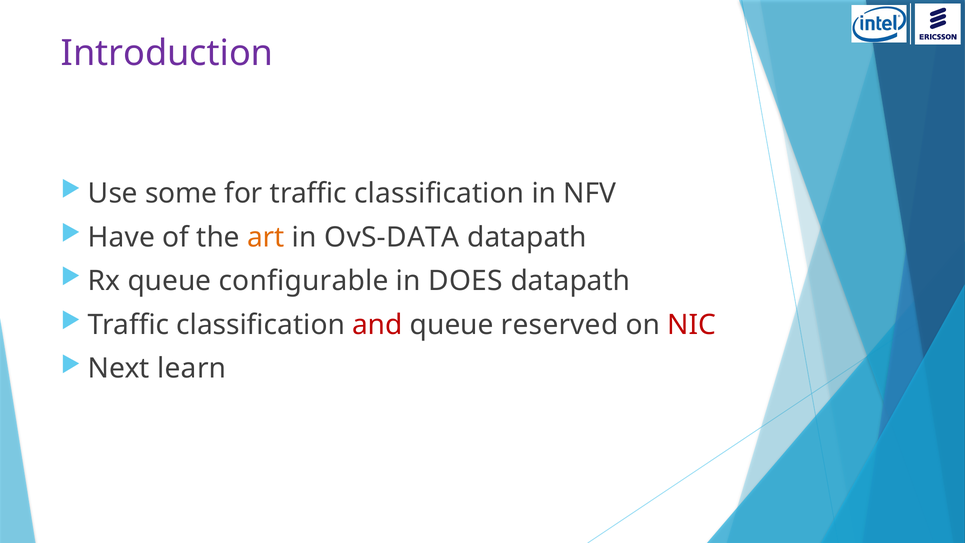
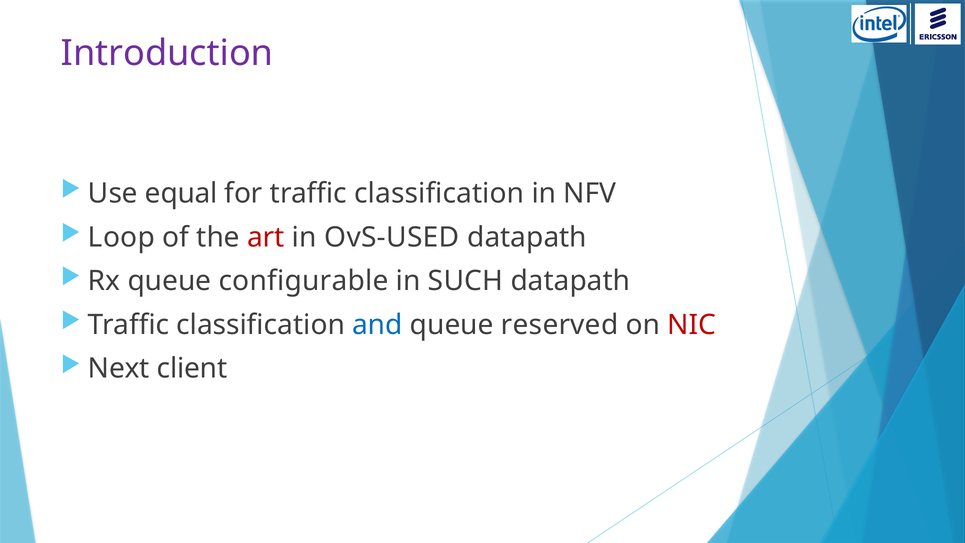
some: some -> equal (181, 193)
Have: Have -> Loop (121, 237)
art colour: orange -> red (266, 237)
OvS-DATA: OvS-DATA -> OvS-USED (392, 237)
DOES: DOES -> SUCH (466, 281)
and colour: red -> blue (377, 325)
learn: learn -> client (192, 369)
